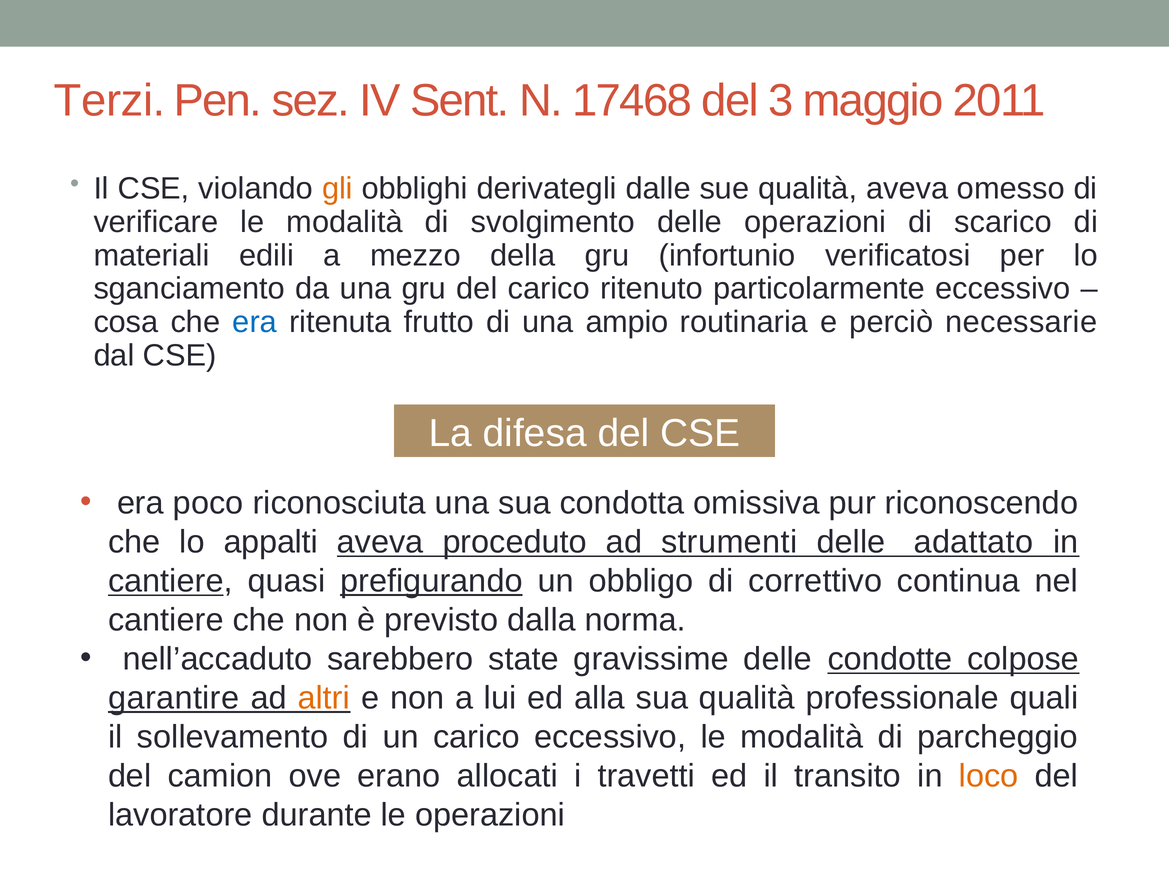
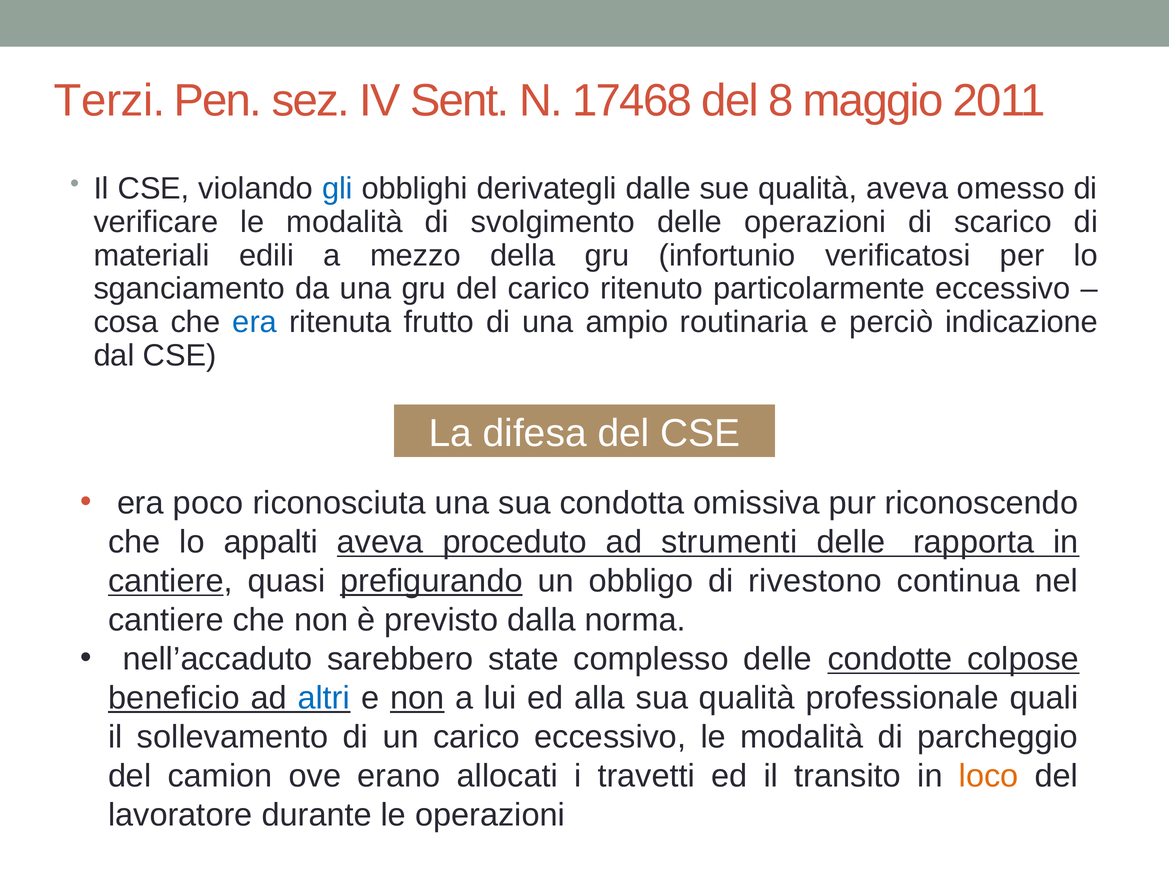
3: 3 -> 8 (781, 101)
gli colour: orange -> blue (337, 189)
necessarie: necessarie -> indicazione (1022, 322)
adattato: adattato -> rapporta (974, 542)
correttivo: correttivo -> rivestono (815, 581)
gravissime: gravissime -> complesso (651, 659)
garantire: garantire -> beneficio (174, 698)
altri colour: orange -> blue (324, 698)
non underline: none -> present (417, 698)
